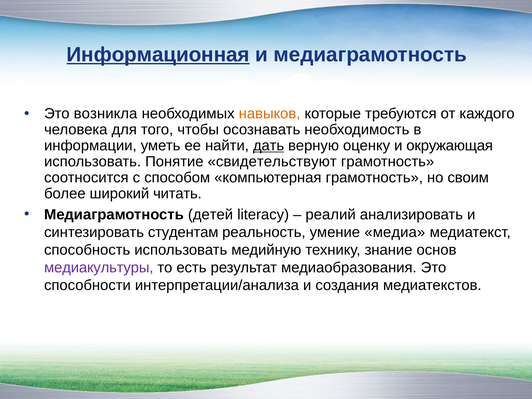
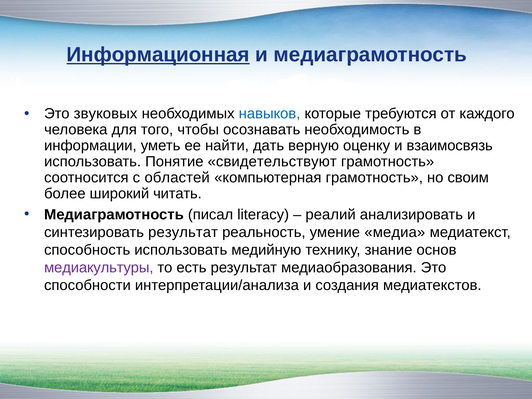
возникла: возникла -> звуковых (106, 114)
навыков colour: orange -> blue (270, 114)
дать underline: present -> none (269, 146)
окружающая: окружающая -> взаимосвязь (450, 146)
способом: способом -> областей (177, 178)
детей: детей -> писал (211, 214)
синтезировать студентам: студентам -> результат (183, 232)
